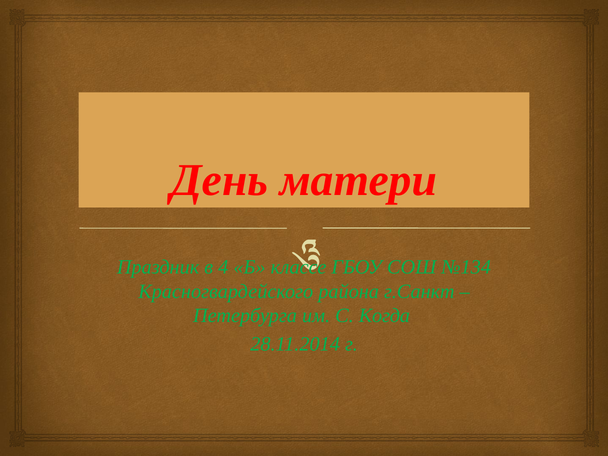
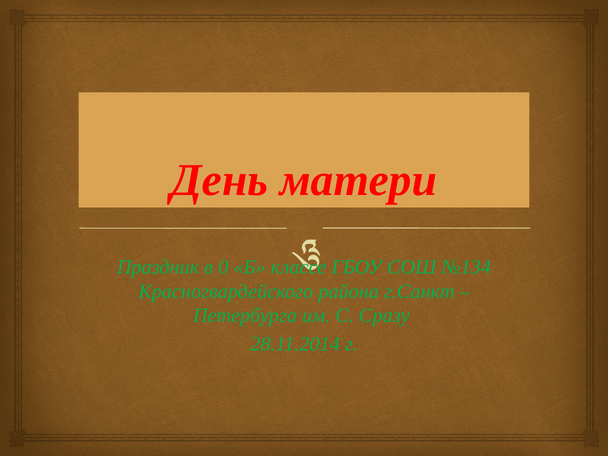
4: 4 -> 0 (223, 267)
Когда: Когда -> Сразу (384, 316)
